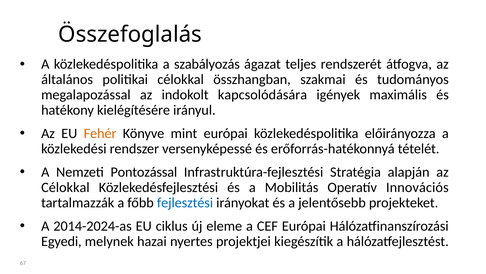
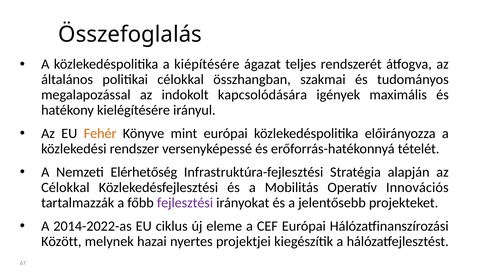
szabályozás: szabályozás -> kiépítésére (207, 64)
Pontozással: Pontozással -> Elérhetőség (144, 172)
fejlesztési colour: blue -> purple (185, 202)
2014-2024-as: 2014-2024-as -> 2014-2022-as (93, 226)
Egyedi: Egyedi -> Között (61, 241)
